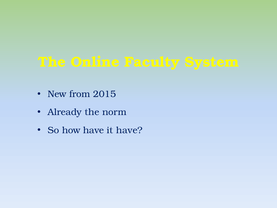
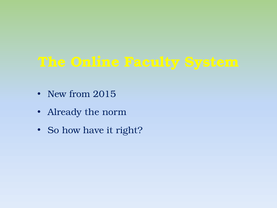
it have: have -> right (129, 130)
